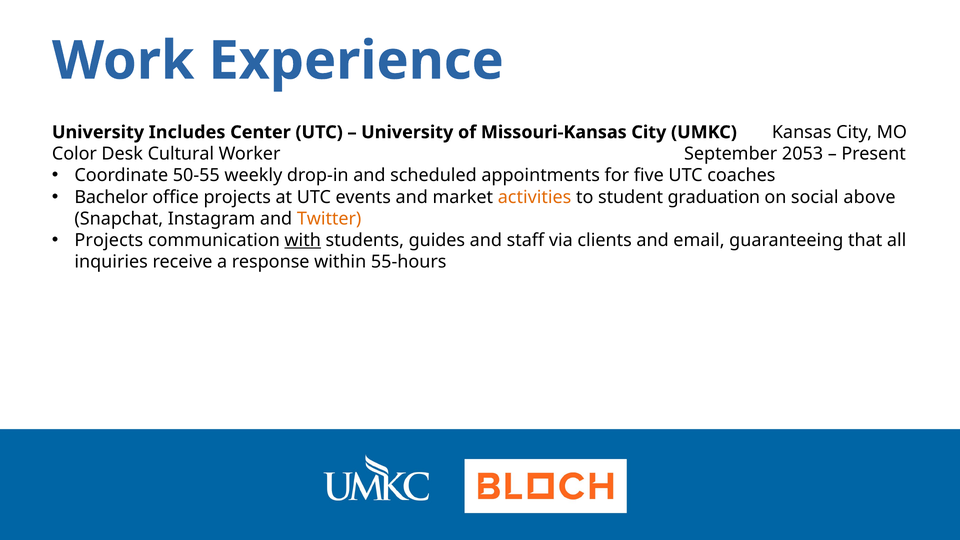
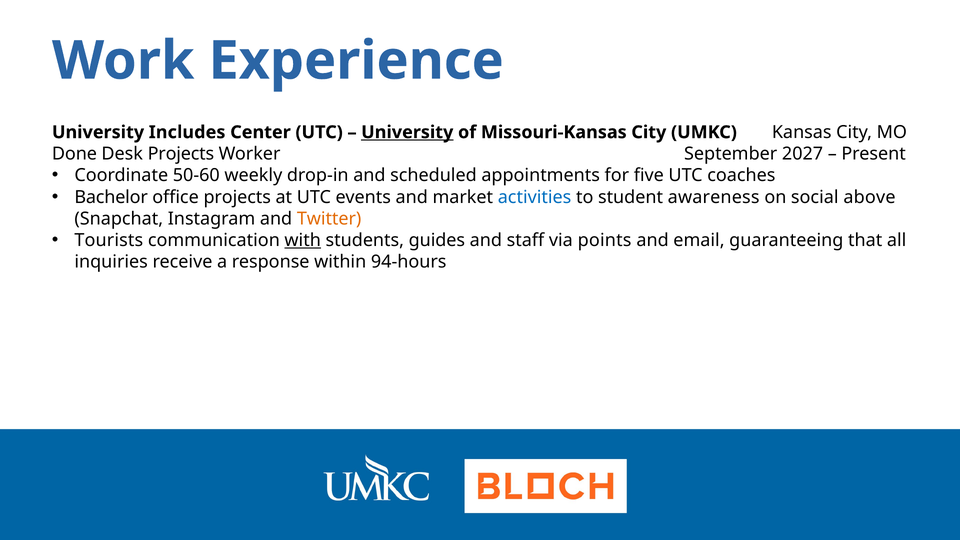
University underline: none -> present (407, 132)
Color: Color -> Done (74, 154)
Desk Cultural: Cultural -> Projects (181, 154)
2053: 2053 -> 2027 (803, 154)
50-55: 50-55 -> 50-60 (196, 175)
activities colour: orange -> blue (535, 197)
graduation: graduation -> awareness (714, 197)
Projects: Projects -> Tourists (109, 240)
clients: clients -> points (605, 240)
55-hours: 55-hours -> 94-hours (409, 262)
